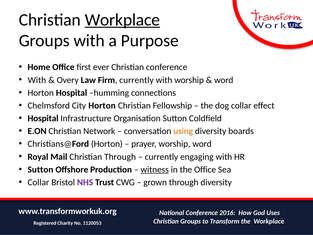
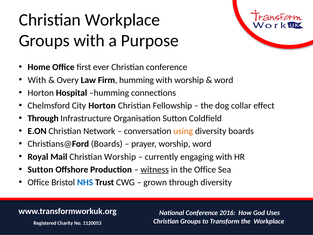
Workplace underline: present -> none (122, 20)
Firm currently: currently -> humming (137, 80)
Hospital: Hospital -> Through (43, 118)
Christians@Ford Horton: Horton -> Boards (107, 144)
Christian Through: Through -> Worship (120, 157)
Collar: Collar -> Office (38, 182)
NHS colour: purple -> blue (85, 182)
